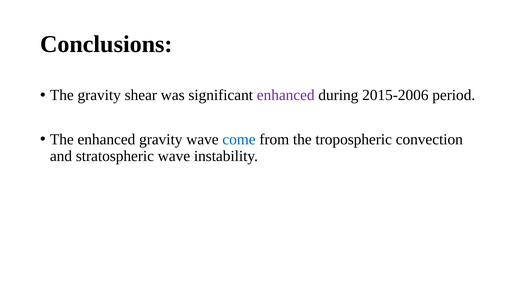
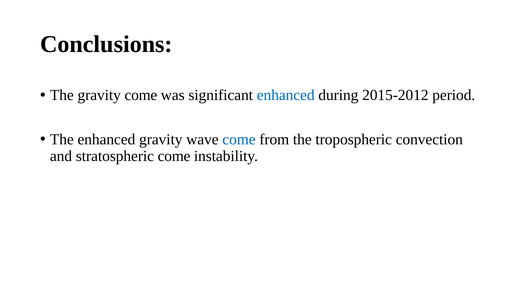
gravity shear: shear -> come (141, 95)
enhanced colour: purple -> blue (286, 95)
2015-2006: 2015-2006 -> 2015-2012 (395, 95)
stratospheric wave: wave -> come (174, 156)
